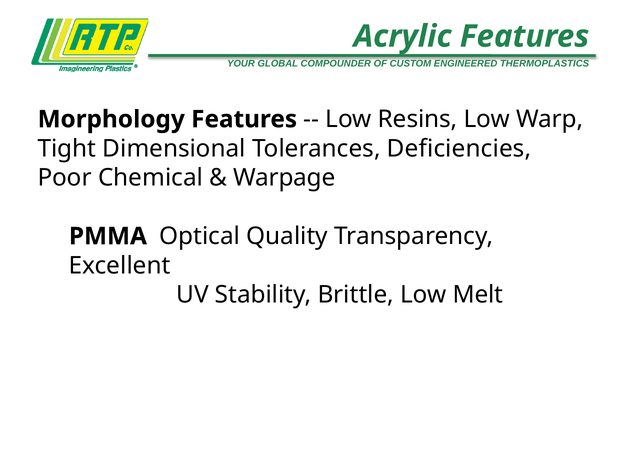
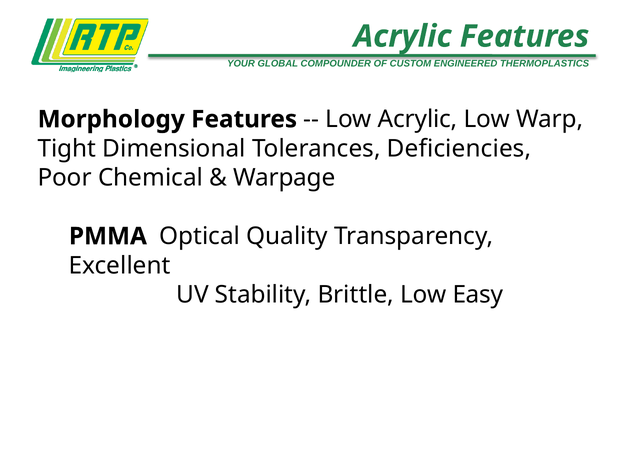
Low Resins: Resins -> Acrylic (418, 119)
Melt: Melt -> Easy (478, 295)
